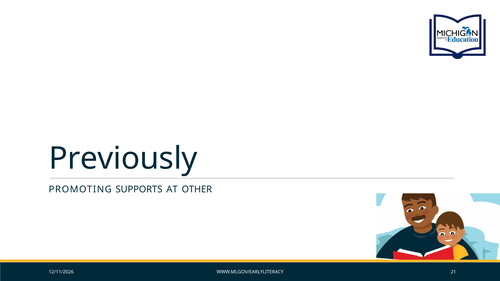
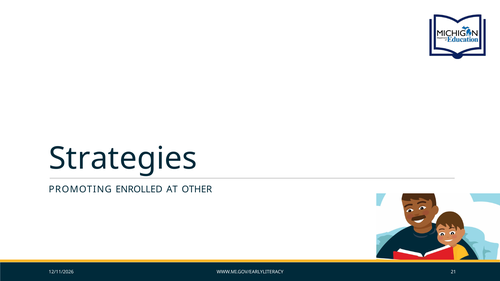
Previously: Previously -> Strategies (123, 159)
SUPPORTS: SUPPORTS -> ENROLLED (139, 190)
